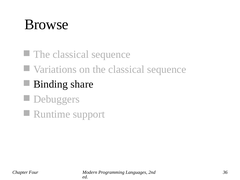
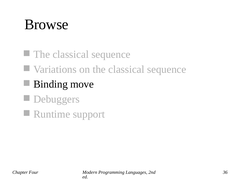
share: share -> move (82, 84)
